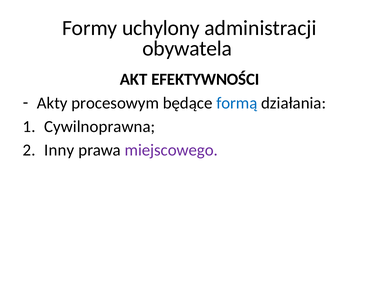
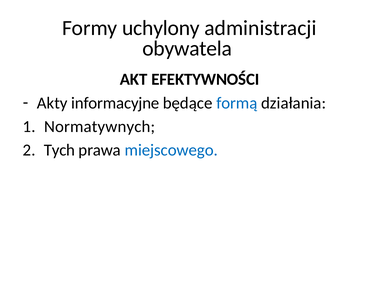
procesowym: procesowym -> informacyjne (115, 103)
Cywilnoprawna: Cywilnoprawna -> Normatywnych (100, 127)
Inny: Inny -> Tych (59, 150)
miejscowego colour: purple -> blue (171, 150)
